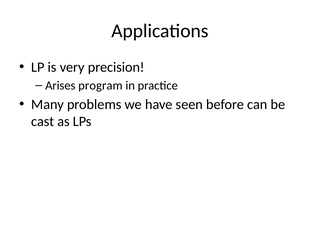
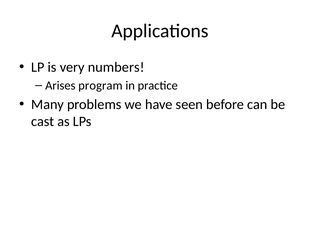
precision: precision -> numbers (116, 67)
